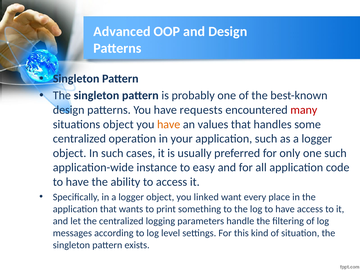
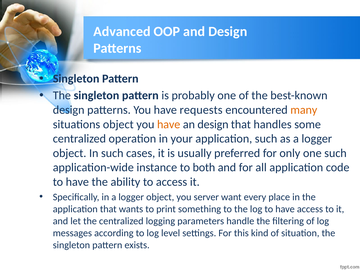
many colour: red -> orange (304, 110)
an values: values -> design (213, 124)
easy: easy -> both (204, 168)
linked: linked -> server (206, 197)
